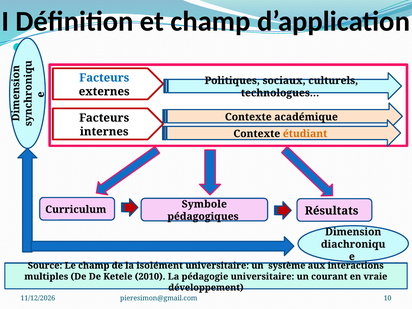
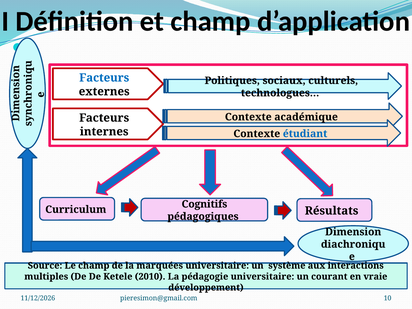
étudiant colour: orange -> blue (305, 134)
Symbole: Symbole -> Cognitifs (204, 204)
isolément: isolément -> marquées (160, 266)
